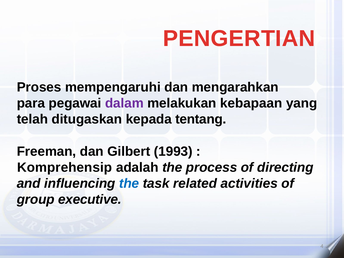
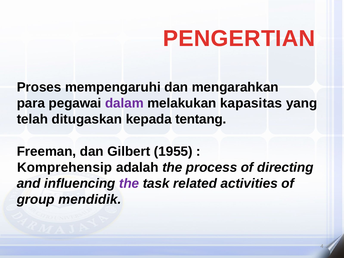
kebapaan: kebapaan -> kapasitas (251, 103)
1993: 1993 -> 1955 (173, 151)
the colour: blue -> purple (129, 183)
executive: executive -> mendidik (90, 200)
